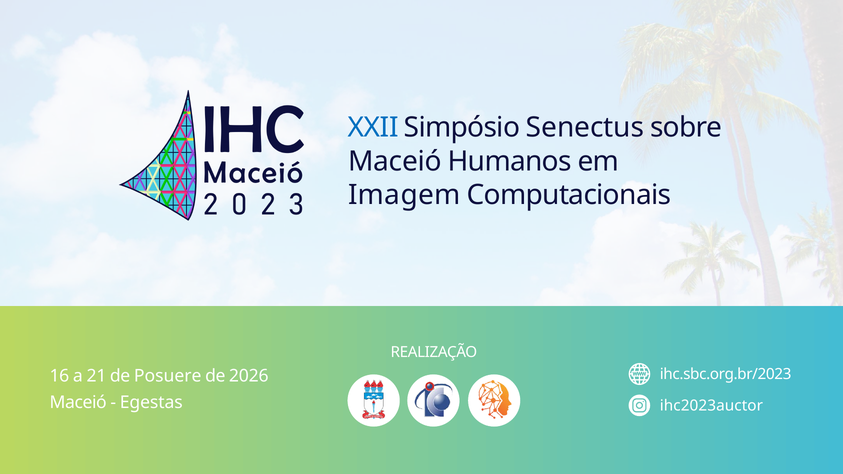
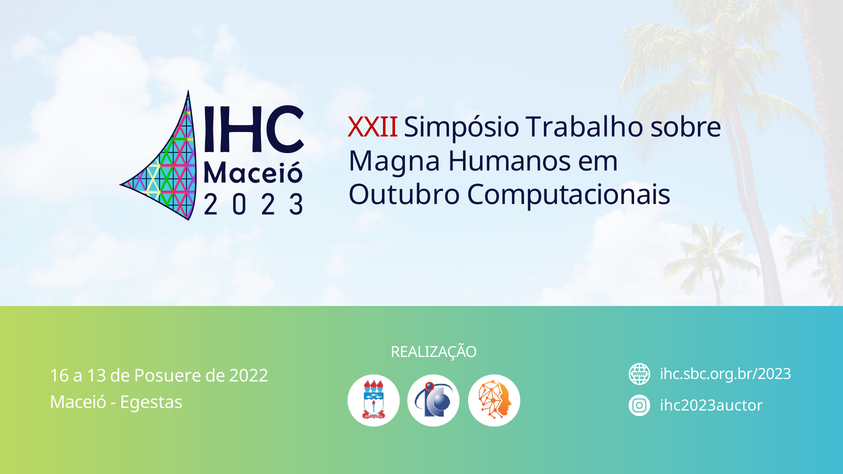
XXII colour: blue -> red (373, 128)
Senectus: Senectus -> Trabalho (585, 128)
Maceió: Maceió -> Magna (395, 162)
Imagem: Imagem -> Outubro (404, 195)
21: 21 -> 13 (96, 376)
2026: 2026 -> 2022 (249, 376)
